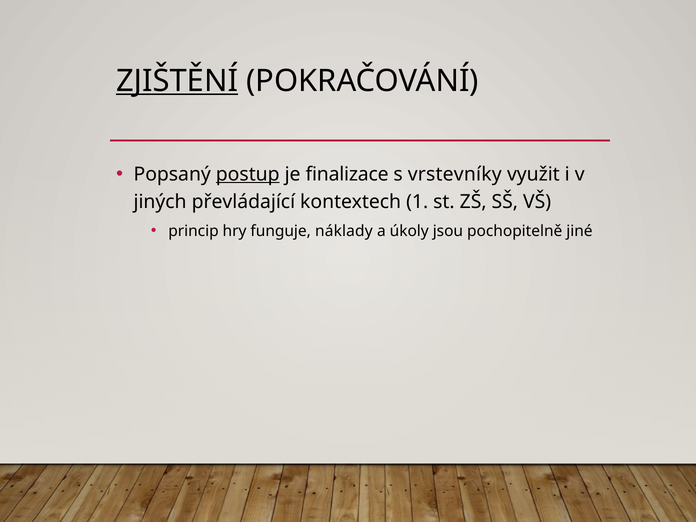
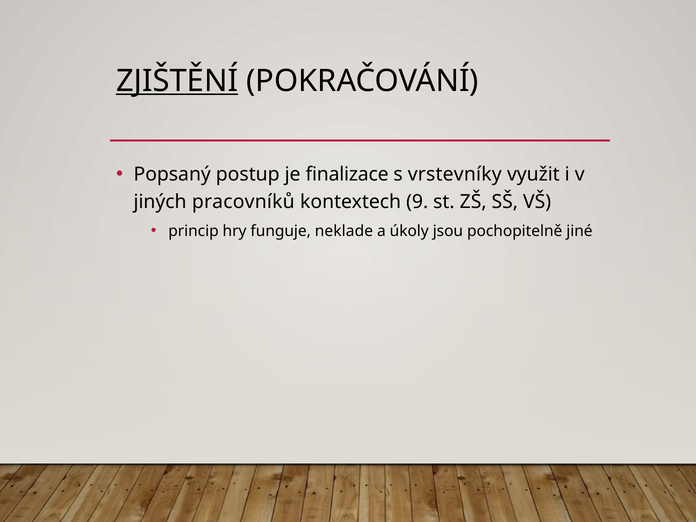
postup underline: present -> none (248, 174)
převládající: převládající -> pracovníků (243, 202)
1: 1 -> 9 (417, 202)
náklady: náklady -> neklade (344, 231)
